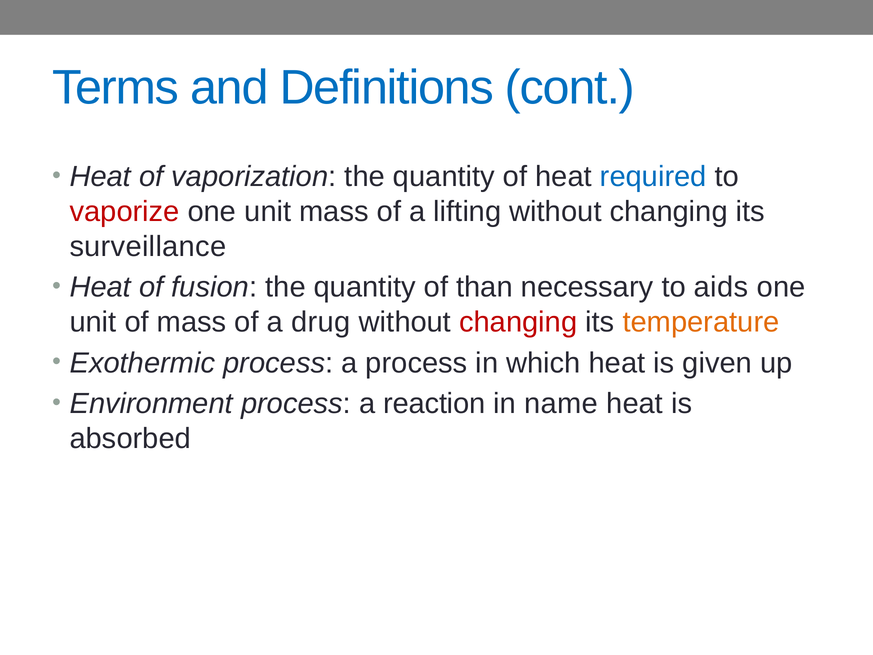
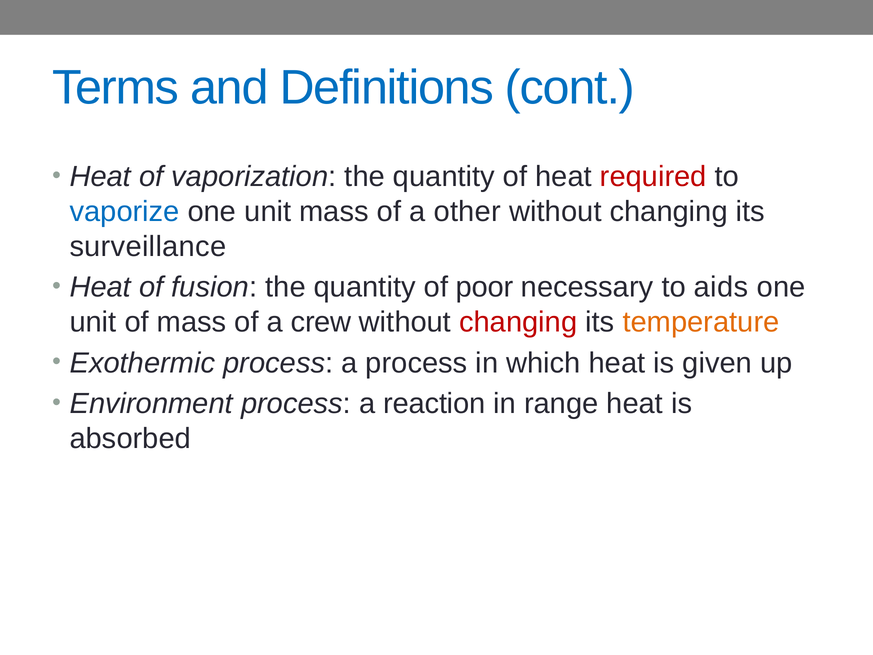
required colour: blue -> red (653, 177)
vaporize colour: red -> blue (125, 211)
lifting: lifting -> other (467, 211)
than: than -> poor (485, 287)
drug: drug -> crew (321, 322)
name: name -> range (561, 404)
